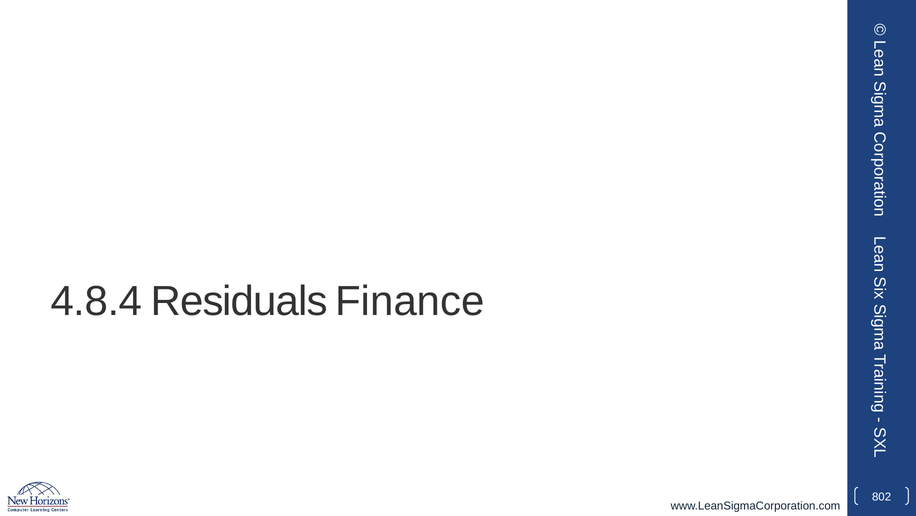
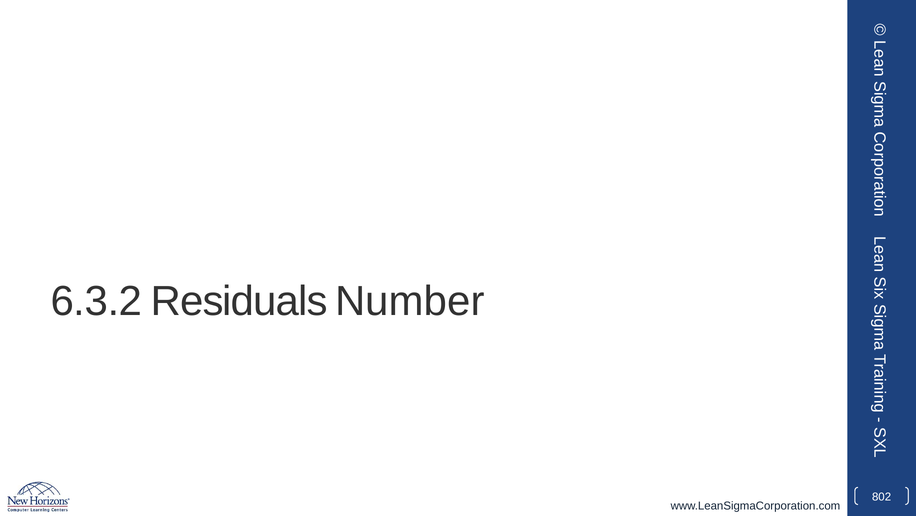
4.8.4: 4.8.4 -> 6.3.2 (96, 301)
Finance: Finance -> Number (410, 301)
